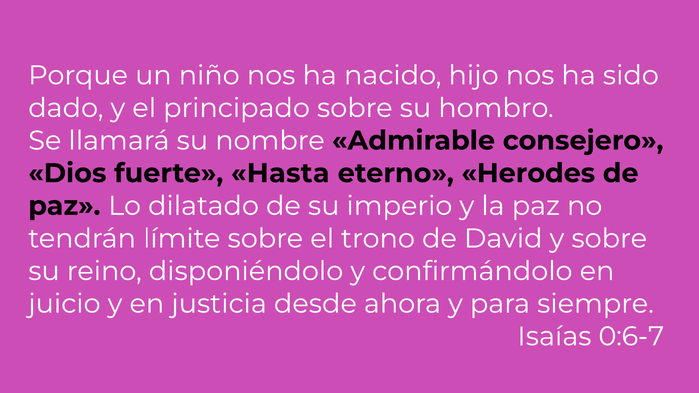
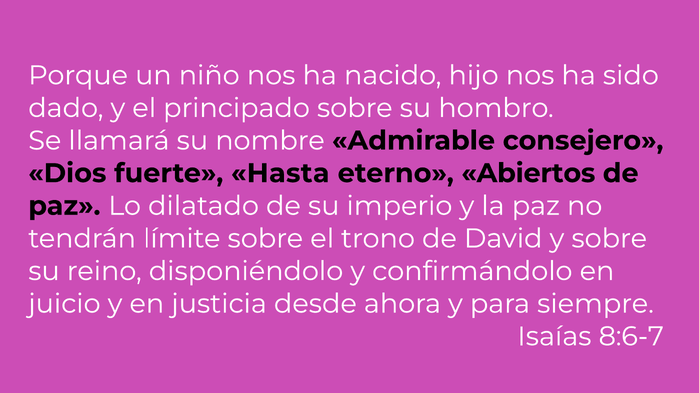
Herodes: Herodes -> Abiertos (528, 173)
0:6-7: 0:6-7 -> 8:6-7 (631, 337)
